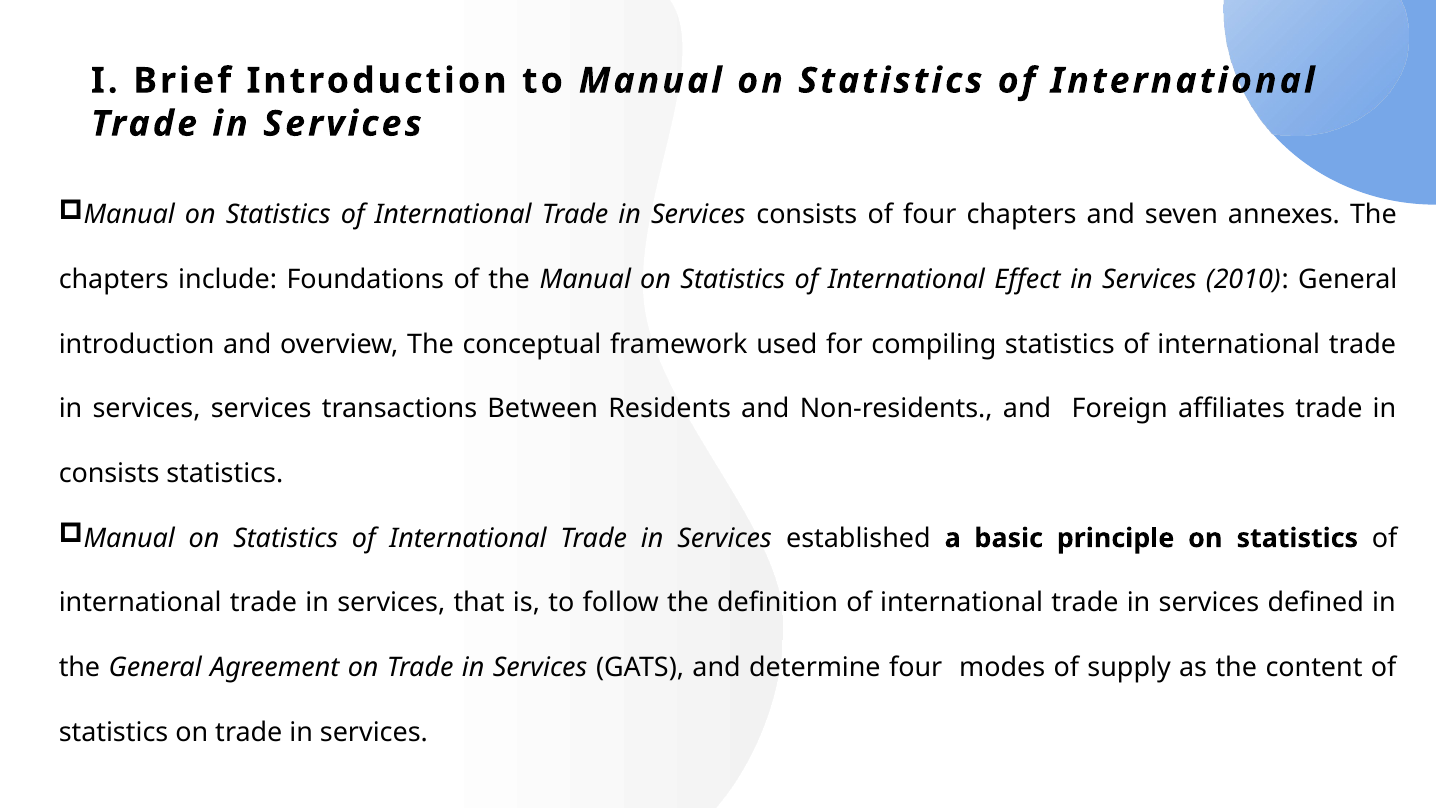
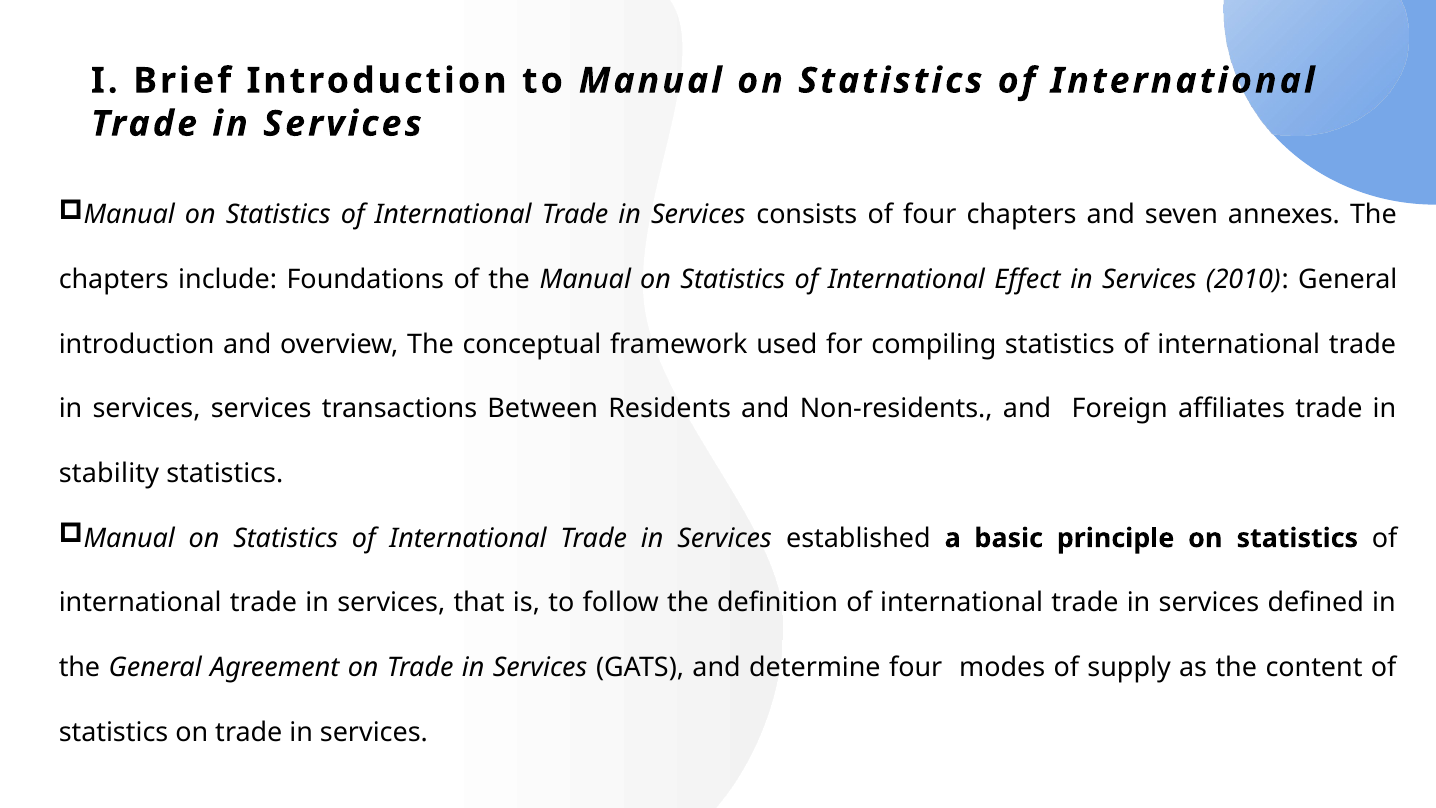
consists: consists -> stability (109, 473)
